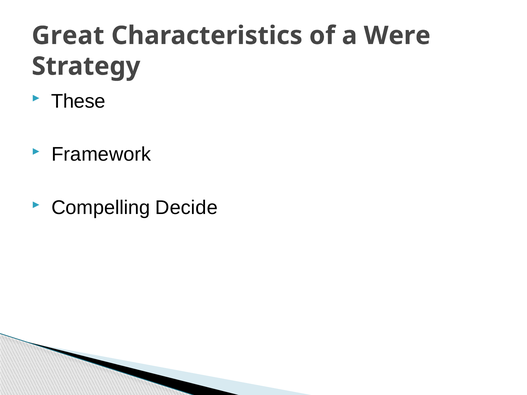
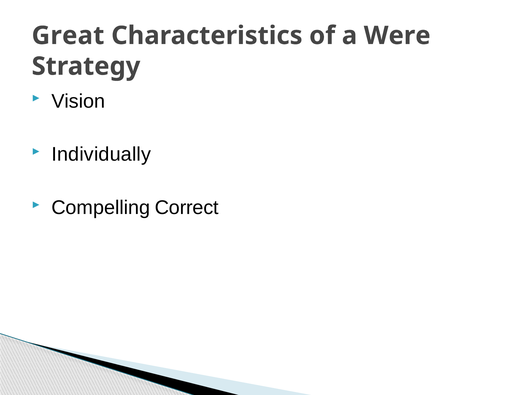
These: These -> Vision (78, 101)
Framework: Framework -> Individually (101, 155)
Decide: Decide -> Correct (187, 208)
